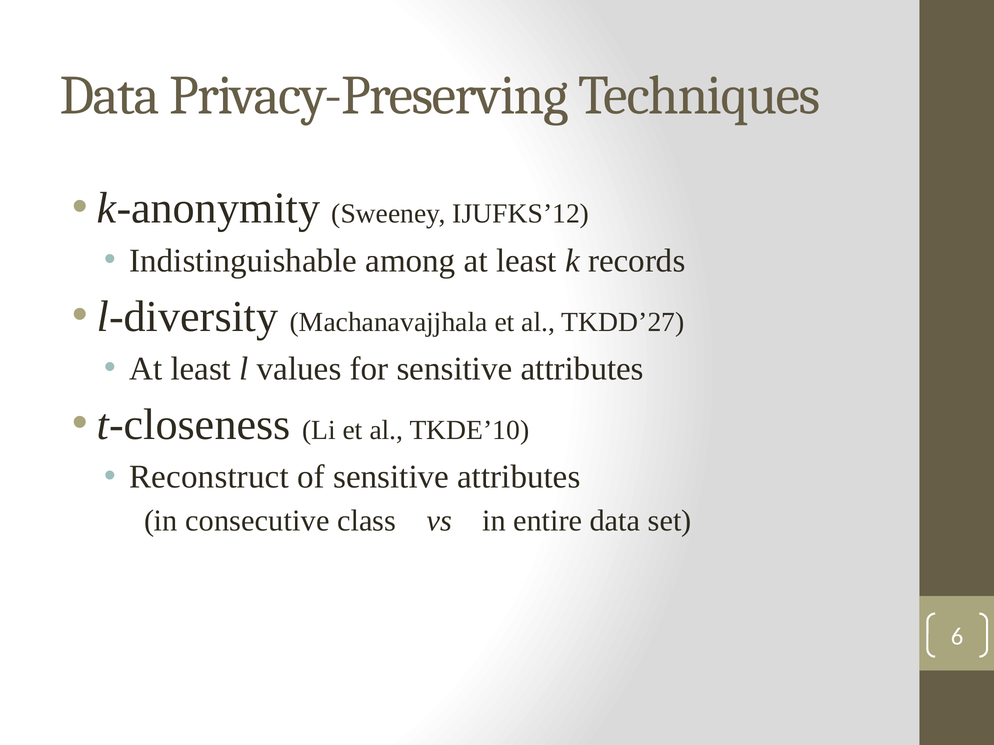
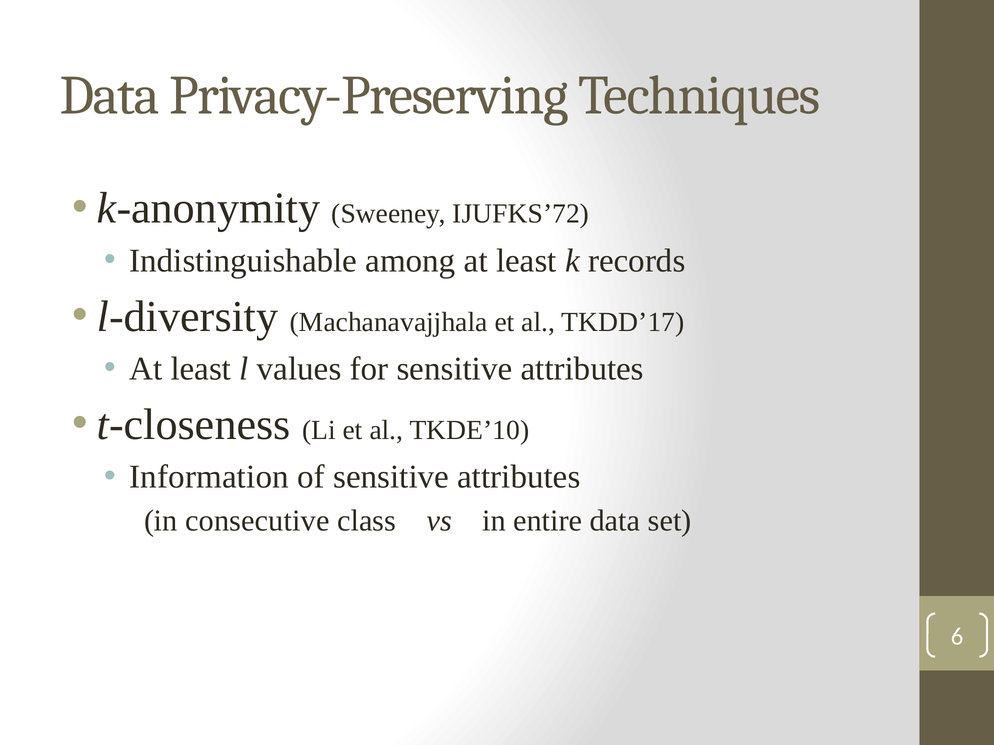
IJUFKS’12: IJUFKS’12 -> IJUFKS’72 (521, 214)
TKDD’27: TKDD’27 -> TKDD’17 (623, 322)
Reconstruct: Reconstruct -> Information (209, 477)
